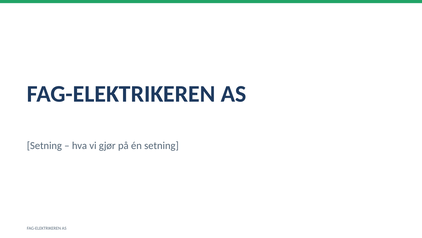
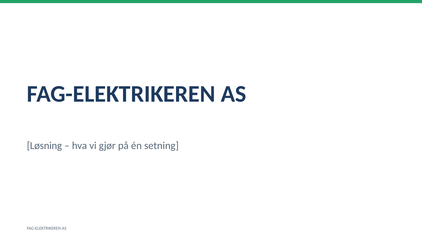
Setning: Setning -> Løsning (44, 145)
